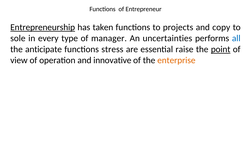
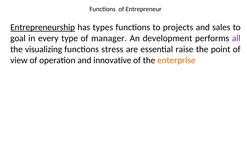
taken: taken -> types (103, 27)
copy: copy -> sales (221, 27)
sole: sole -> goal (18, 38)
uncertainties: uncertainties -> development (167, 38)
all colour: blue -> purple (236, 38)
anticipate: anticipate -> visualizing (44, 49)
point underline: present -> none (221, 49)
